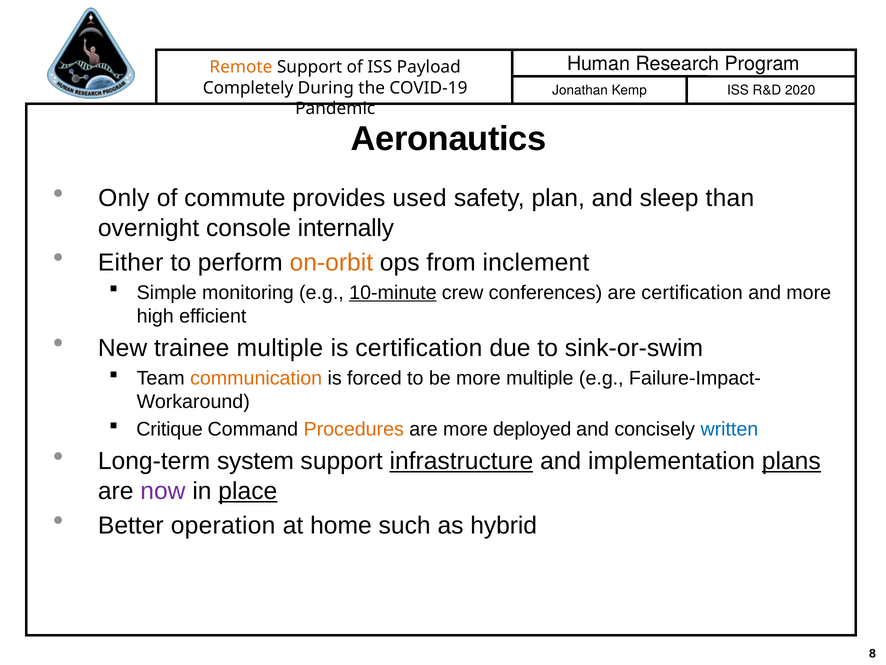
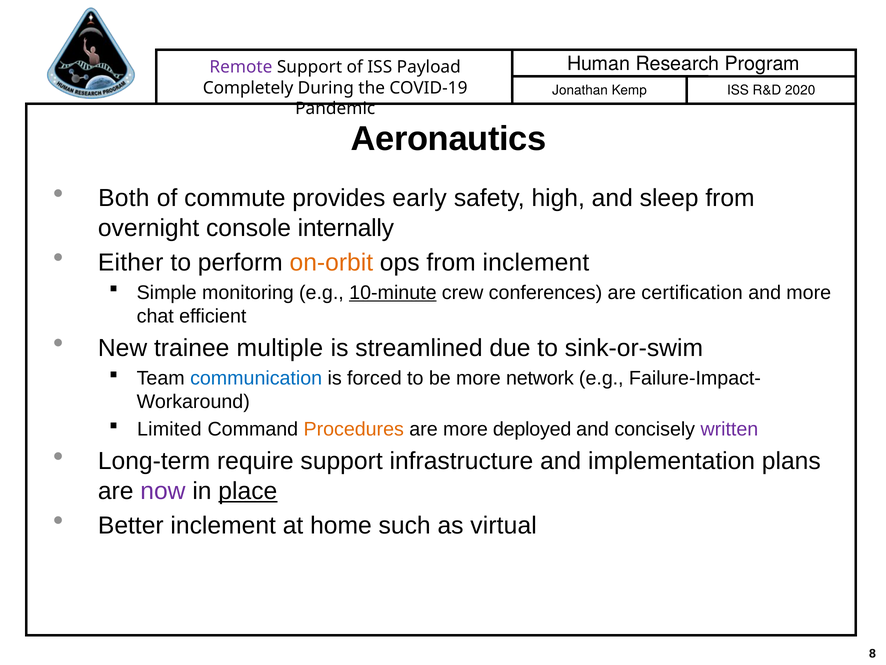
Remote colour: orange -> purple (241, 67)
Only: Only -> Both (124, 198)
used: used -> early (420, 198)
plan: plan -> high (558, 198)
sleep than: than -> from (730, 198)
high: high -> chat (155, 316)
is certification: certification -> streamlined (419, 348)
communication colour: orange -> blue (256, 378)
more multiple: multiple -> network (540, 378)
Critique: Critique -> Limited (169, 429)
written colour: blue -> purple (729, 429)
system: system -> require (255, 461)
infrastructure underline: present -> none (461, 461)
plans underline: present -> none (791, 461)
Better operation: operation -> inclement (223, 525)
hybrid: hybrid -> virtual (504, 525)
